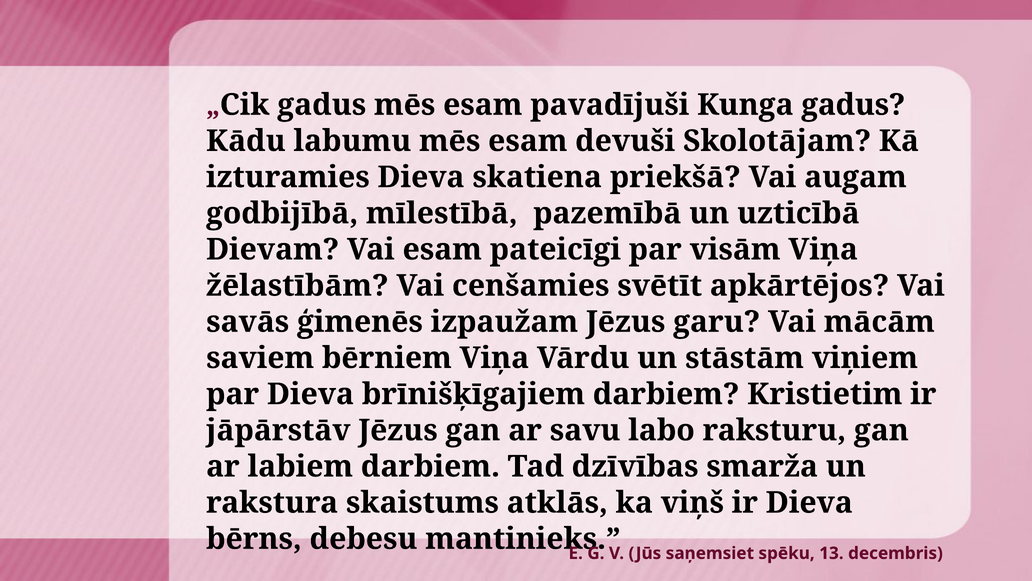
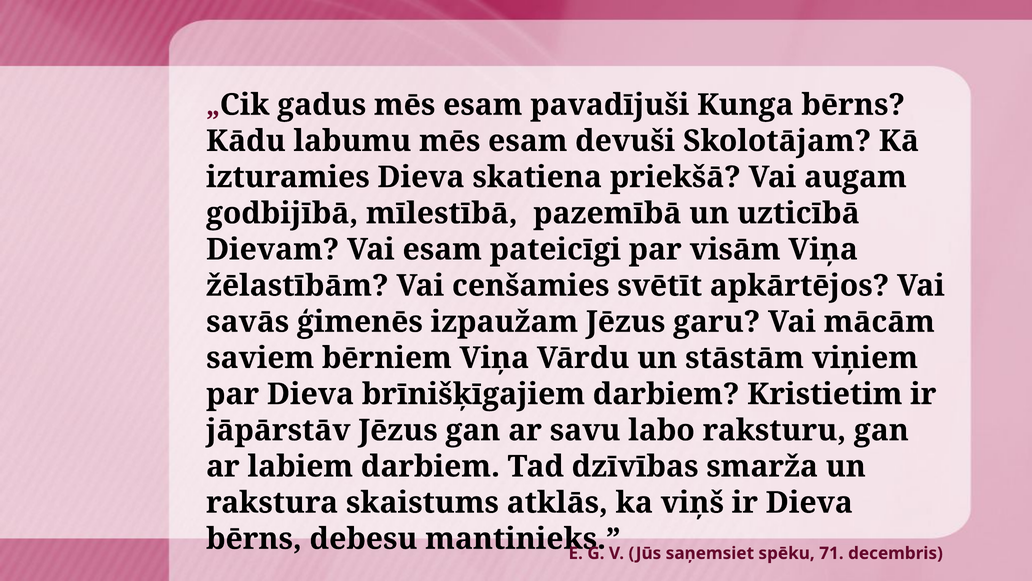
Kunga gadus: gadus -> bērns (853, 105)
13: 13 -> 71 (831, 553)
